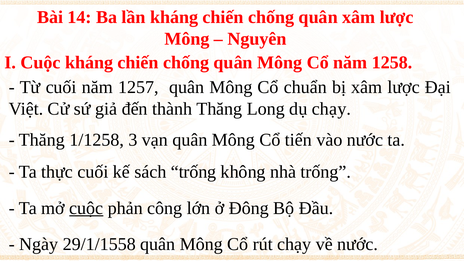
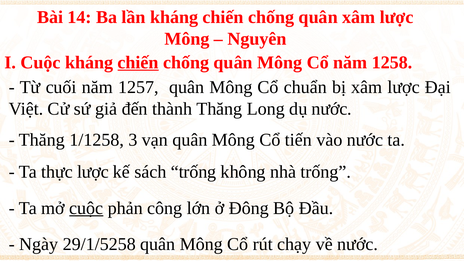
chiến underline: none -> present (138, 63)
dụ chạy: chạy -> nước (332, 109)
thực cuối: cuối -> lược (93, 172)
29/1/1558: 29/1/1558 -> 29/1/5258 (99, 244)
